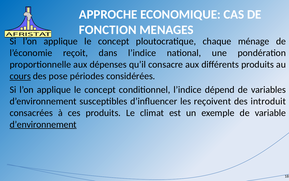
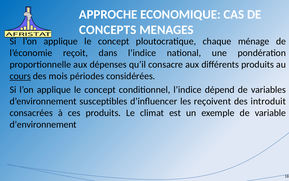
FONCTION: FONCTION -> CONCEPTS (108, 30)
pose: pose -> mois (58, 76)
d’environnement underline: present -> none (43, 124)
